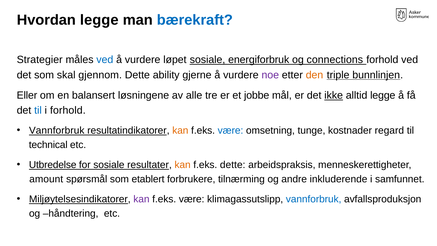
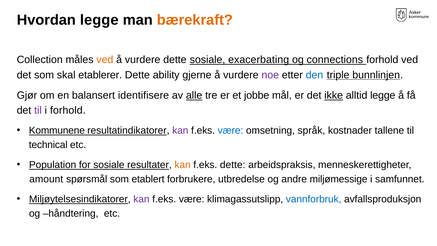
bærekraft colour: blue -> orange (195, 20)
Strategier: Strategier -> Collection (40, 60)
ved colour: blue -> orange (105, 60)
vurdere løpet: løpet -> dette (175, 60)
energiforbruk: energiforbruk -> exacerbating (259, 60)
gjennom: gjennom -> etablerer (100, 75)
den colour: orange -> blue (314, 75)
Eller: Eller -> Gjør (27, 95)
løsningene: løsningene -> identifisere (143, 95)
alle underline: none -> present (194, 95)
til colour: blue -> purple (38, 110)
Vannforbruk: Vannforbruk -> Kommunene (57, 130)
kan colour: orange -> purple (180, 130)
tunge: tunge -> språk (311, 130)
regard: regard -> tallene (389, 130)
Utbredelse: Utbredelse -> Population (53, 165)
tilnærming: tilnærming -> utbredelse (241, 179)
inkluderende: inkluderende -> miljømessige (339, 179)
